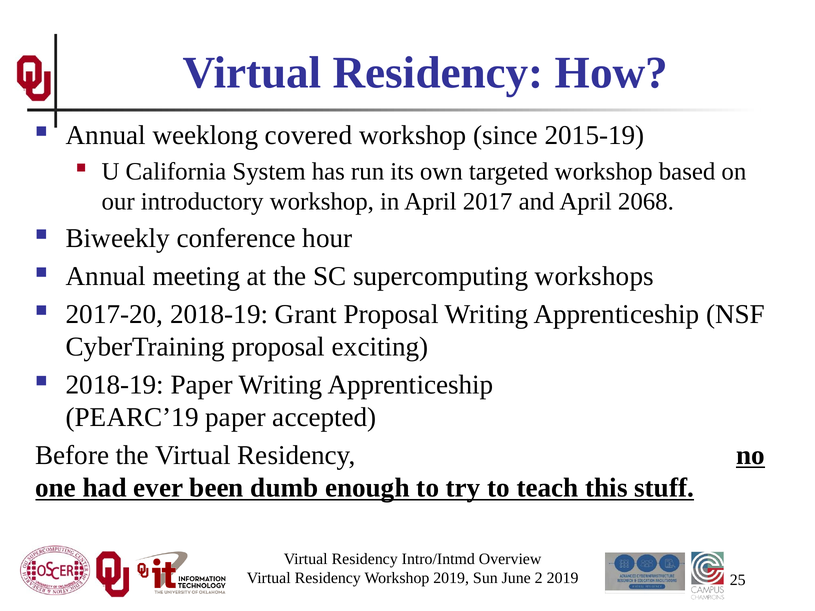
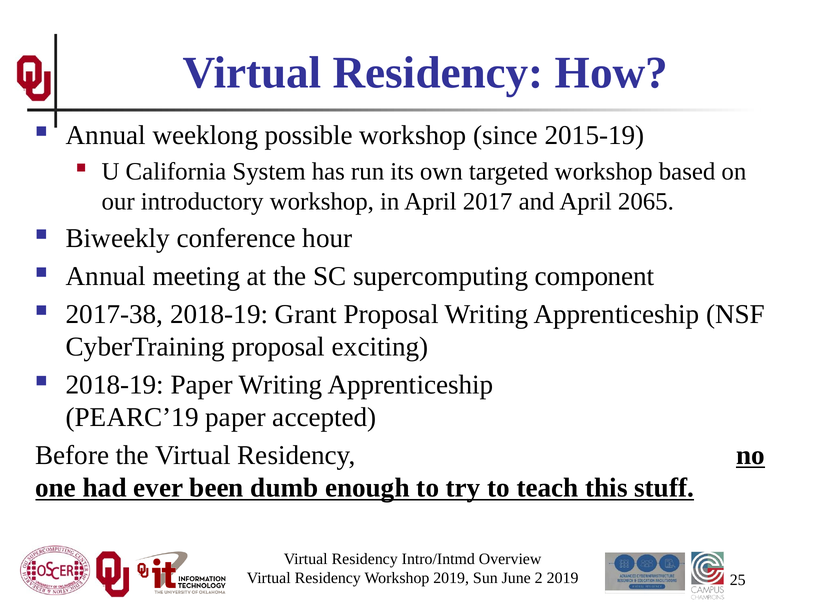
covered: covered -> possible (309, 135)
2068: 2068 -> 2065 (646, 201)
workshops: workshops -> component (595, 276)
2017-20: 2017-20 -> 2017-38 (115, 314)
